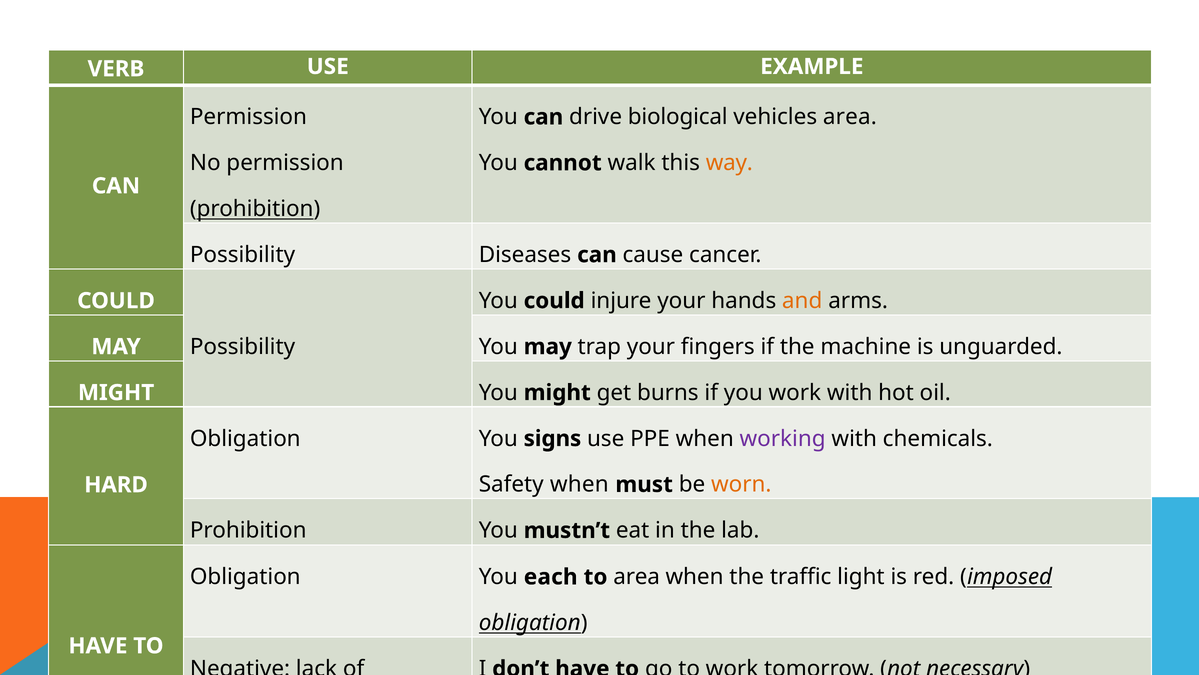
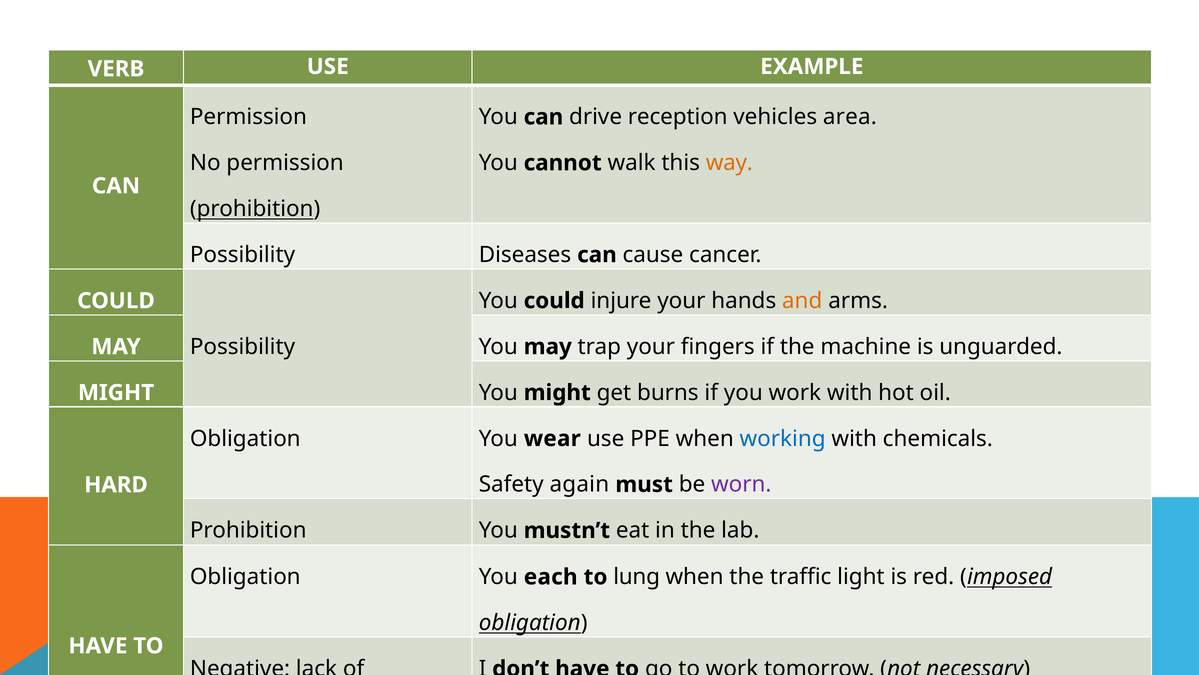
biological: biological -> reception (678, 117)
You signs: signs -> wear (552, 438)
working colour: purple -> blue (783, 438)
Safety when: when -> again (579, 484)
worn colour: orange -> purple (741, 484)
to area: area -> lung (637, 576)
